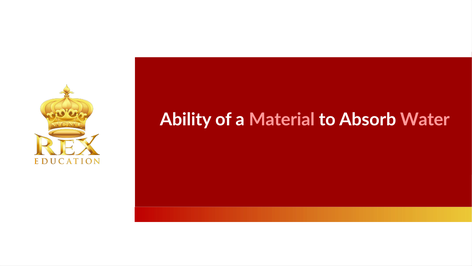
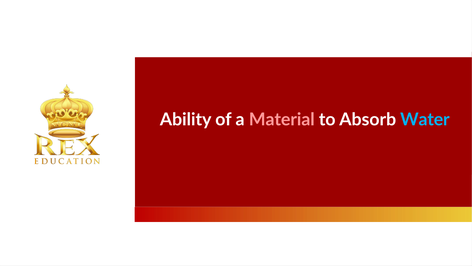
Water colour: pink -> light blue (425, 120)
